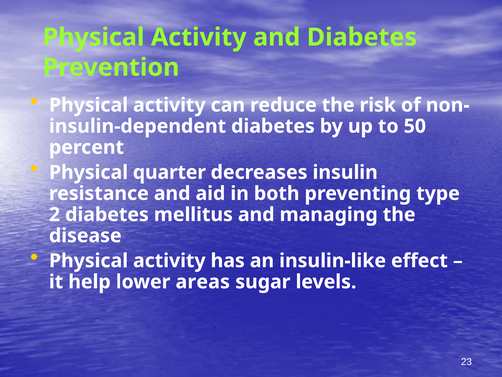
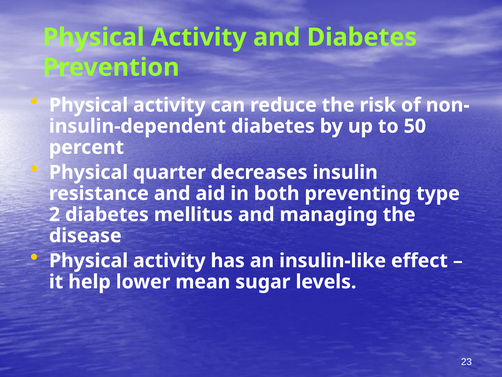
areas: areas -> mean (203, 282)
